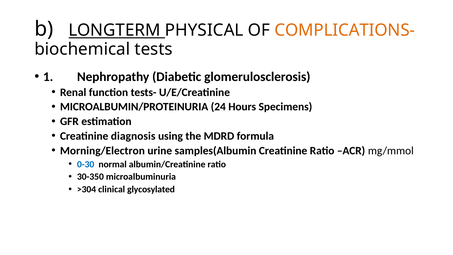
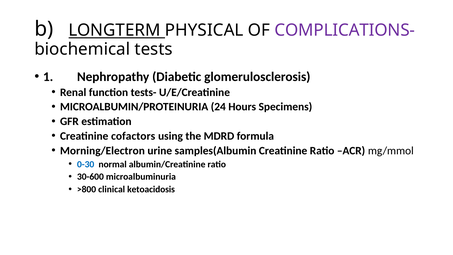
COMPLICATIONS- colour: orange -> purple (345, 30)
diagnosis: diagnosis -> cofactors (133, 136)
30-350: 30-350 -> 30-600 (90, 177)
>304: >304 -> >800 (87, 189)
glycosylated: glycosylated -> ketoacidosis (151, 189)
